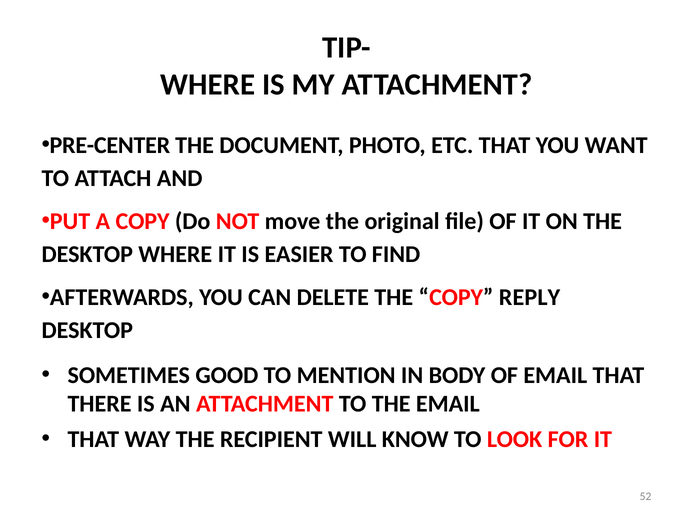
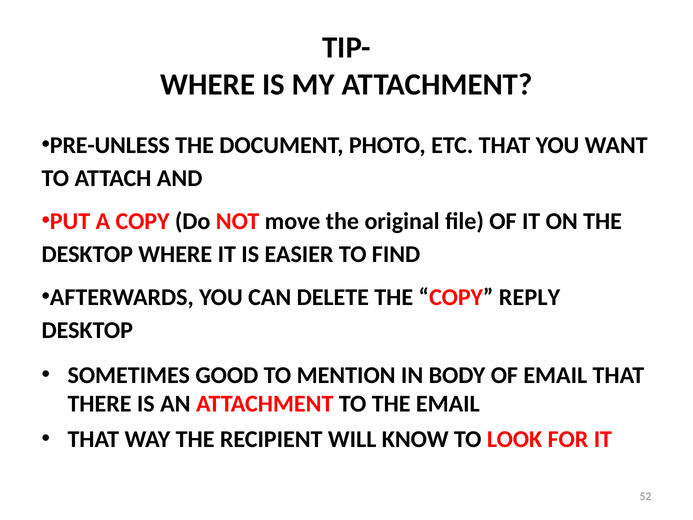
PRE-CENTER: PRE-CENTER -> PRE-UNLESS (110, 145)
